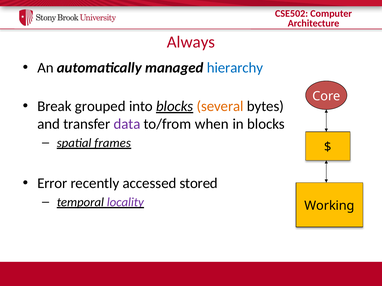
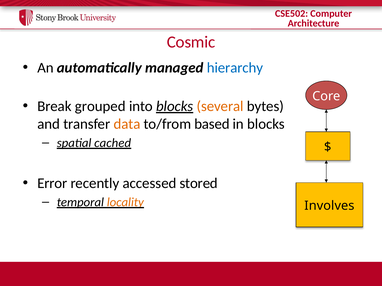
Always: Always -> Cosmic (191, 42)
data colour: purple -> orange (127, 124)
when: when -> based (212, 124)
frames: frames -> cached (113, 143)
locality colour: purple -> orange (125, 202)
Working: Working -> Involves (329, 206)
